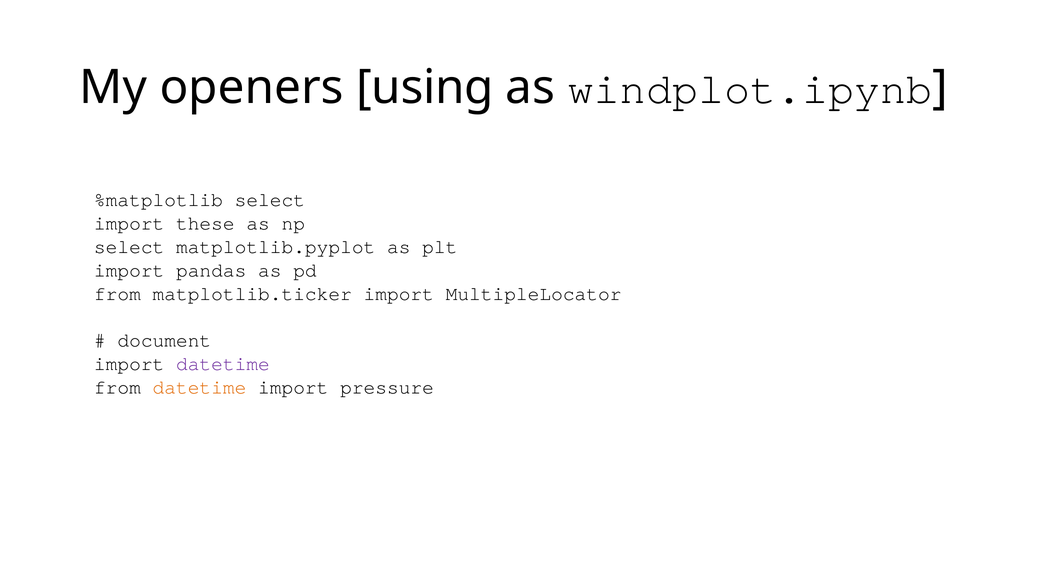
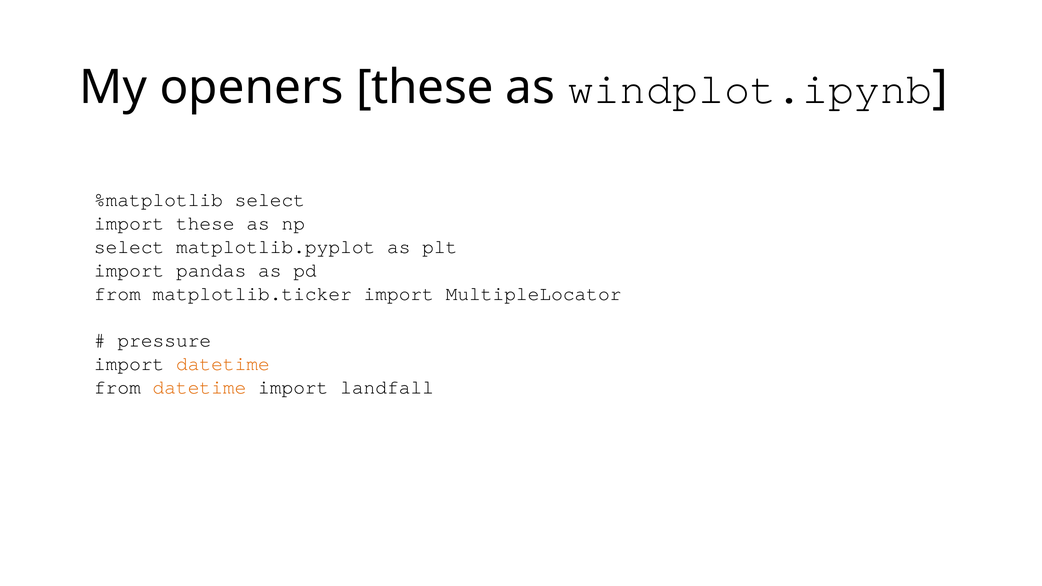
openers using: using -> these (425, 88)
document: document -> pressure (164, 341)
datetime colour: purple -> orange (223, 364)
pressure: pressure -> landfall (387, 387)
